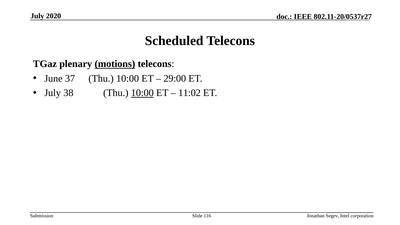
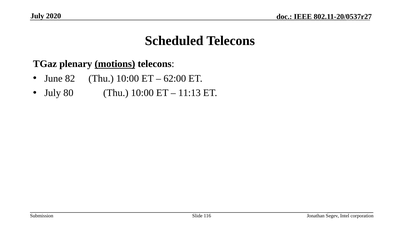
37: 37 -> 82 (70, 79)
29:00: 29:00 -> 62:00 (175, 79)
38: 38 -> 80 (68, 93)
10:00 underline: present -> none (142, 93)
11:02: 11:02 -> 11:13 (190, 93)
